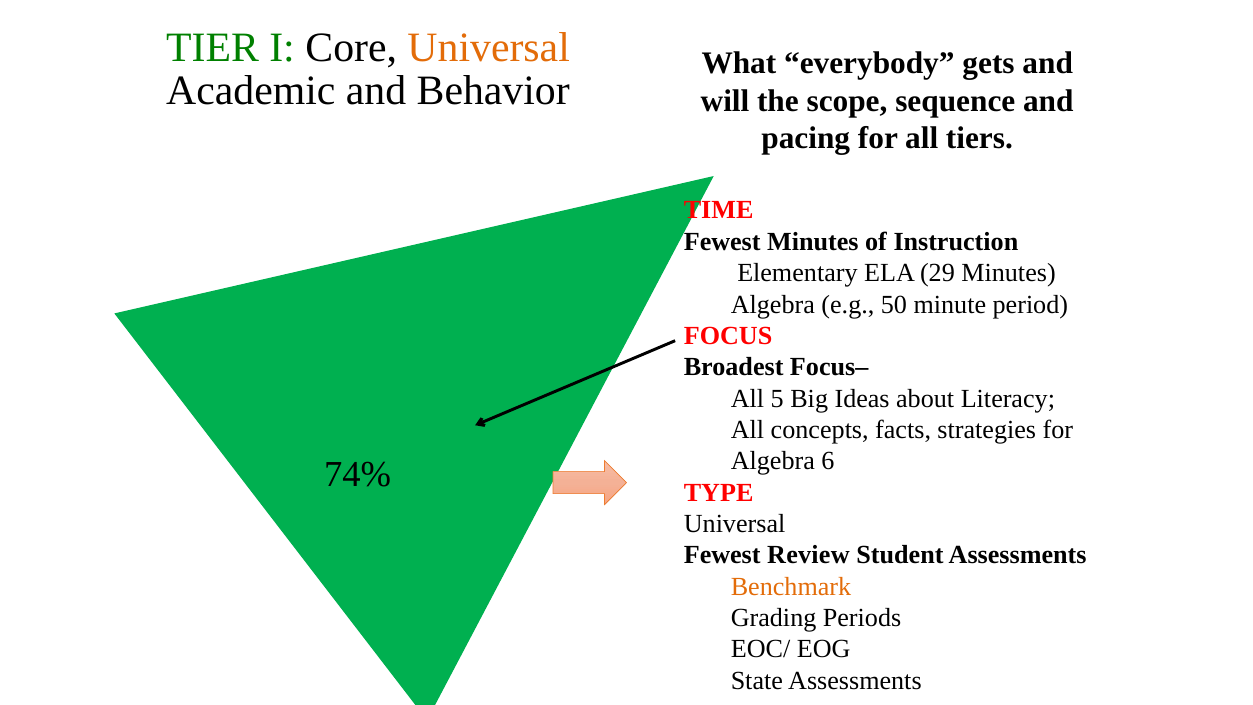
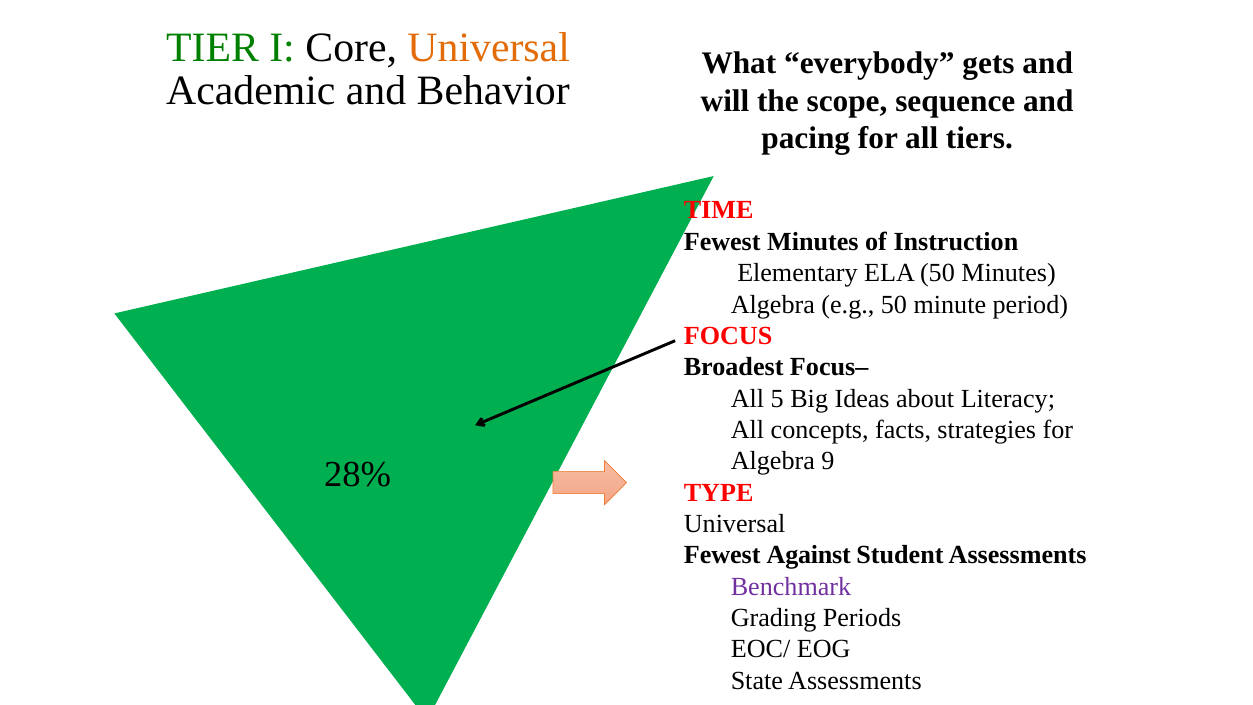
ELA 29: 29 -> 50 (937, 273)
6: 6 -> 9 (828, 461)
74%: 74% -> 28% (358, 474)
Review: Review -> Against (809, 555)
Benchmark colour: orange -> purple (791, 586)
